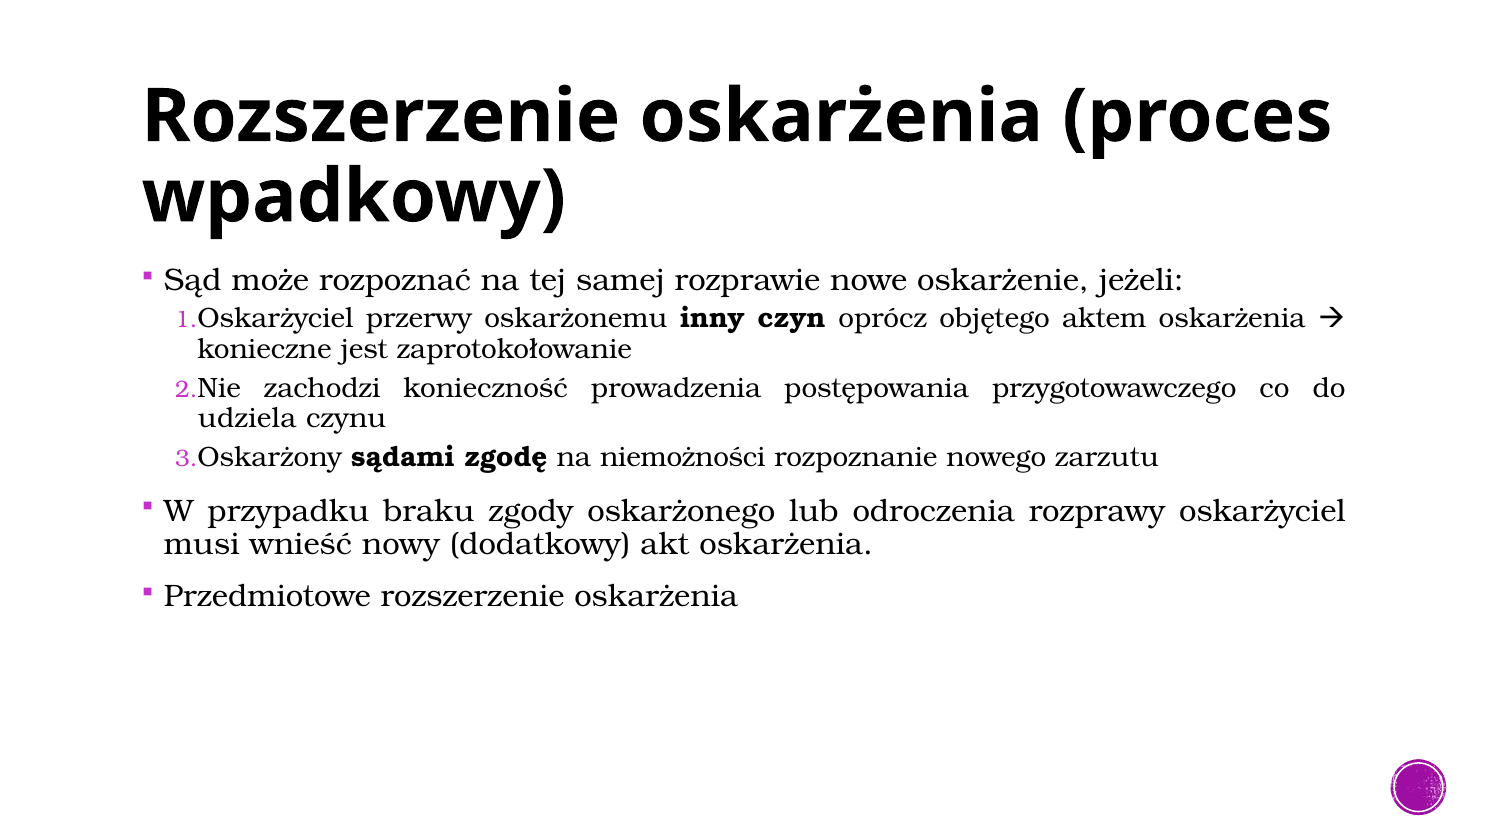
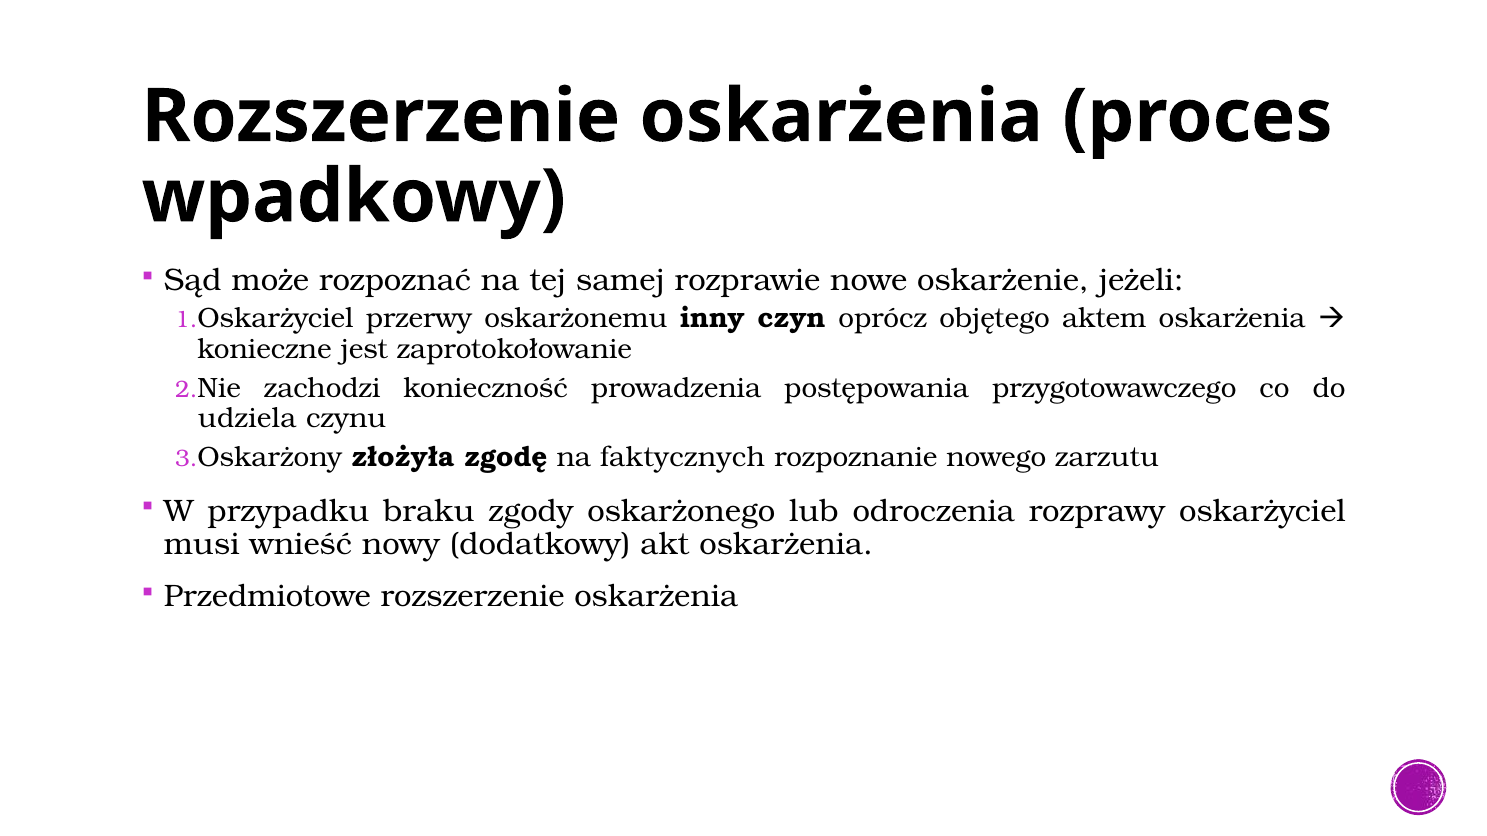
sądami: sądami -> złożyła (403, 458)
niemożności: niemożności -> faktycznych (683, 458)
